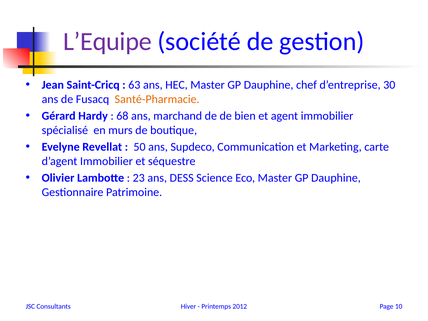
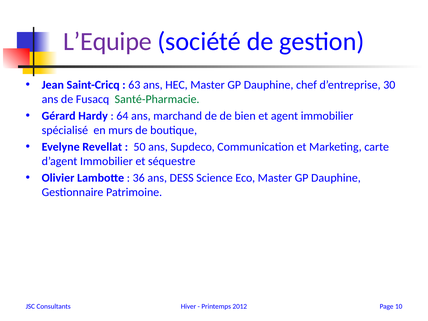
Santé-Pharmacie colour: orange -> green (157, 99)
68: 68 -> 64 (122, 116)
23: 23 -> 36 (139, 178)
